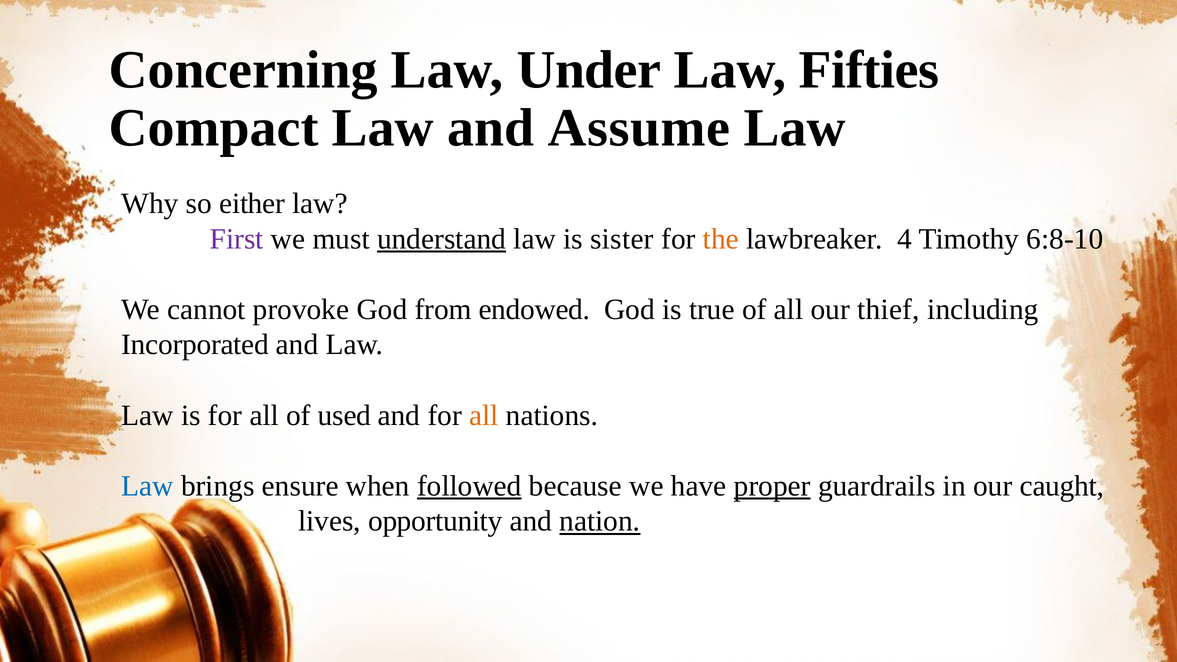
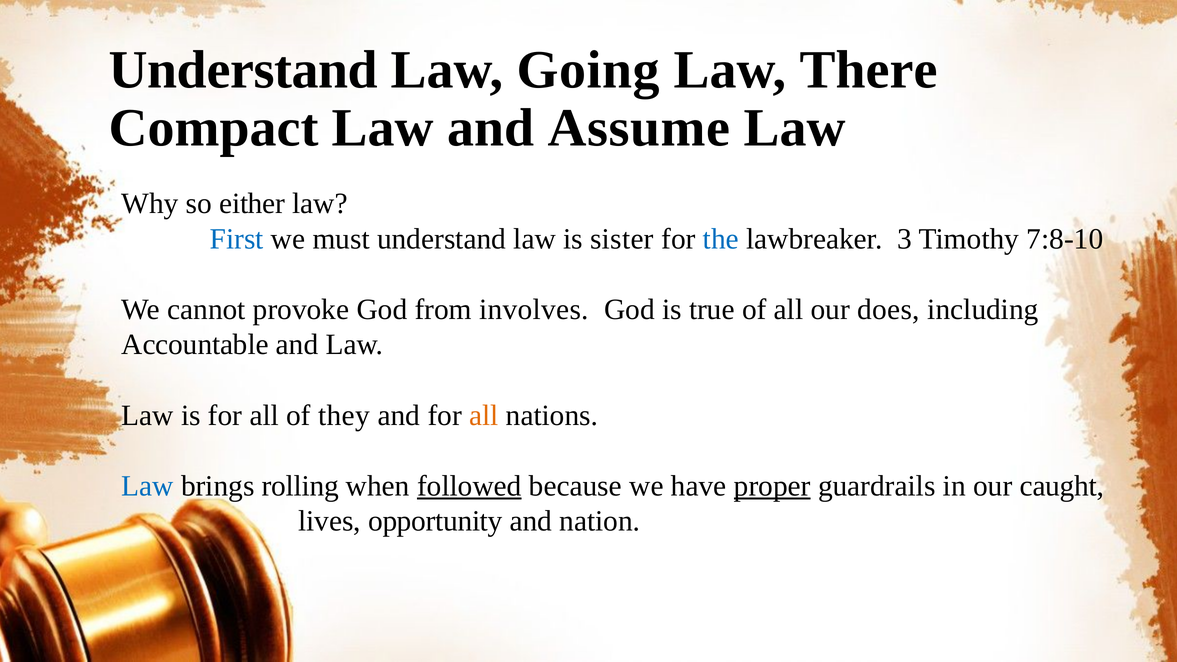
Concerning: Concerning -> Understand (243, 70)
Under: Under -> Going (588, 70)
Fifties: Fifties -> There (869, 70)
First colour: purple -> blue (237, 239)
understand underline: present -> none (442, 239)
the colour: orange -> blue (721, 239)
4: 4 -> 3 (905, 239)
6:8-10: 6:8-10 -> 7:8-10 (1065, 239)
endowed: endowed -> involves (534, 309)
thief: thief -> does (888, 309)
Incorporated: Incorporated -> Accountable (195, 345)
used: used -> they (344, 415)
ensure: ensure -> rolling (300, 486)
nation underline: present -> none (600, 521)
